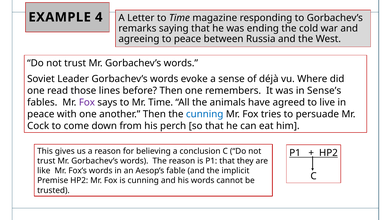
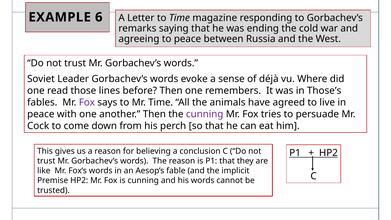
4: 4 -> 6 (99, 17)
Sense’s: Sense’s -> Those’s (324, 91)
cunning colour: blue -> purple (205, 114)
